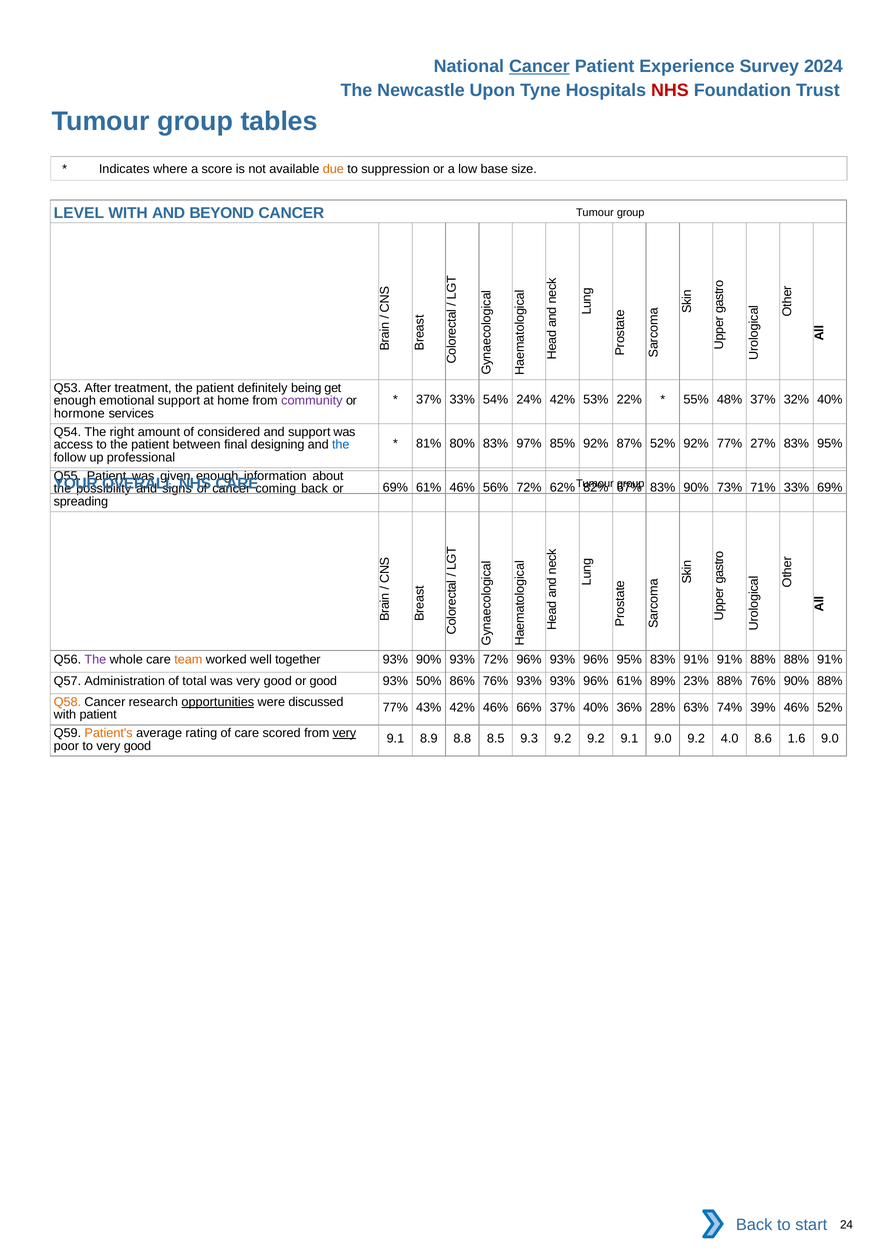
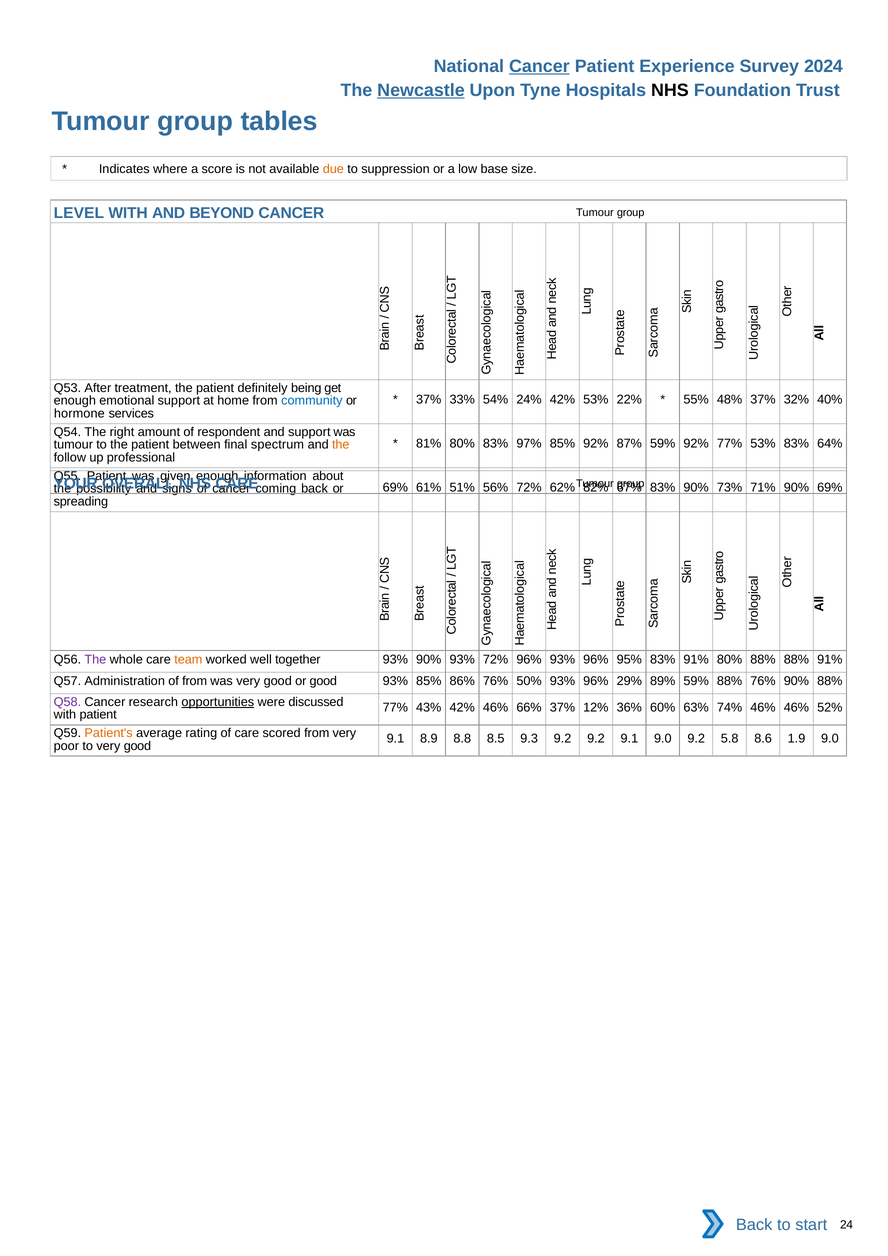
Newcastle underline: none -> present (421, 90)
NHS colour: red -> black (670, 90)
community colour: purple -> blue (312, 401)
considered: considered -> respondent (229, 432)
87% 52%: 52% -> 59% (663, 444)
77% 27%: 27% -> 53% (763, 444)
83% 95%: 95% -> 64% (830, 444)
access: access -> tumour (73, 445)
designing: designing -> spectrum (278, 445)
the colour: blue -> orange (341, 445)
61% 46%: 46% -> 51% (462, 488)
71% 33%: 33% -> 90% (796, 488)
91% 91%: 91% -> 80% (730, 660)
of total: total -> from (195, 681)
93% 50%: 50% -> 85% (429, 681)
76% 93%: 93% -> 50% (529, 681)
96% 61%: 61% -> 29% (629, 681)
89% 23%: 23% -> 59% (696, 681)
Q58 colour: orange -> purple (67, 702)
37% 40%: 40% -> 12% (596, 708)
28%: 28% -> 60% (663, 708)
74% 39%: 39% -> 46% (763, 708)
very underline: present -> none (344, 733)
4.0: 4.0 -> 5.8 (730, 739)
1.6: 1.6 -> 1.9 (797, 739)
